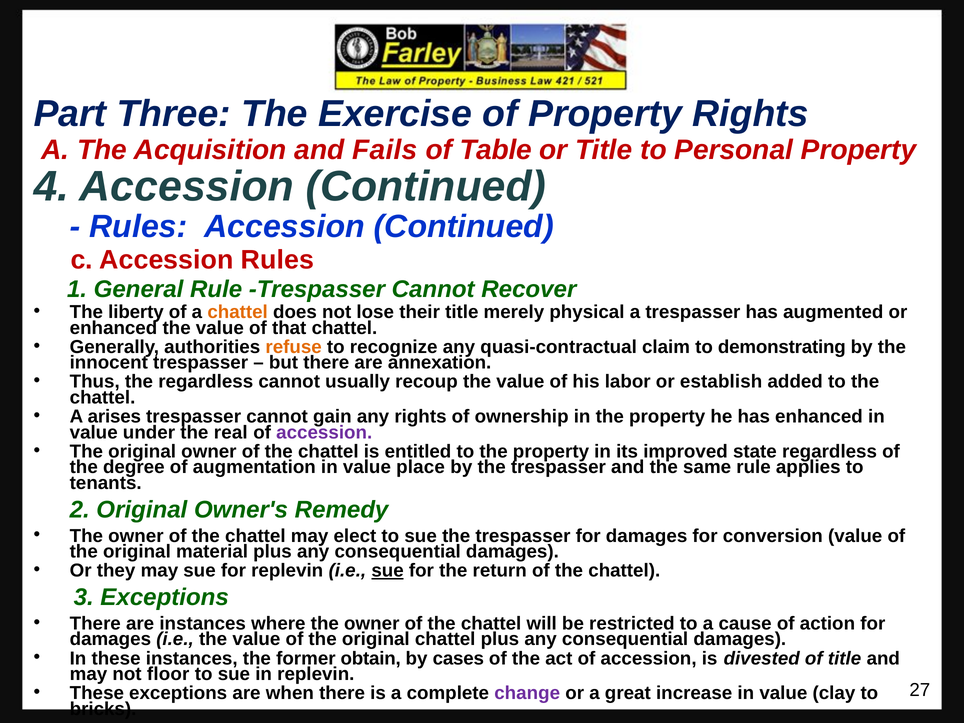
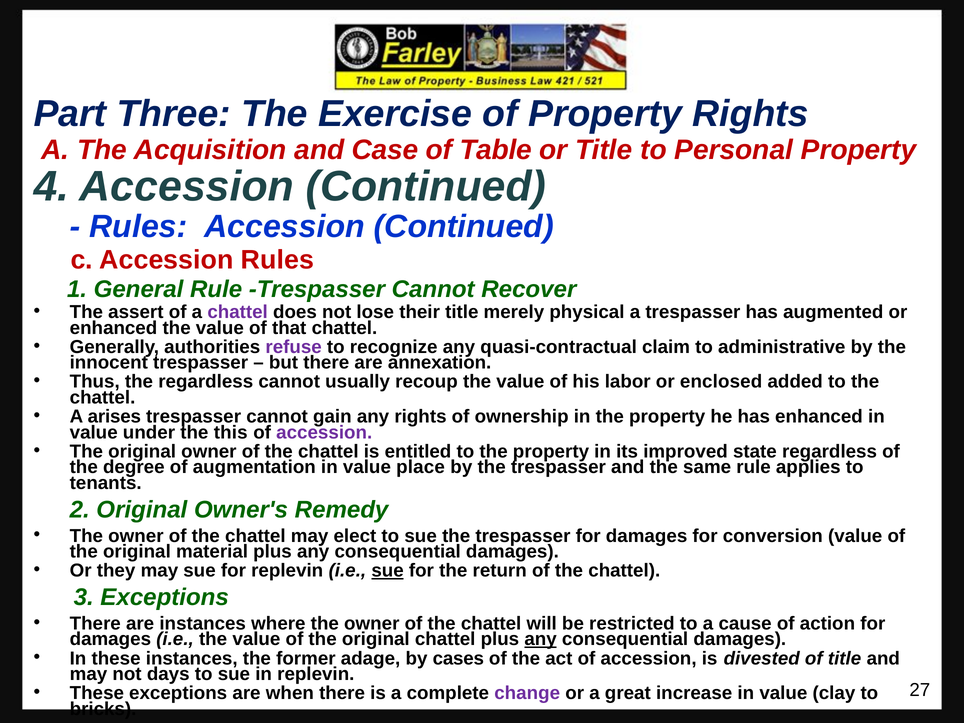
Fails: Fails -> Case (385, 150)
liberty: liberty -> assert (136, 312)
chattel colour: orange -> purple (238, 312)
refuse colour: orange -> purple (294, 347)
demonstrating: demonstrating -> administrative (782, 347)
establish: establish -> enclosed (721, 382)
real: real -> this (231, 432)
any underline: none -> present (541, 639)
obtain: obtain -> adage (371, 658)
floor: floor -> days (168, 674)
